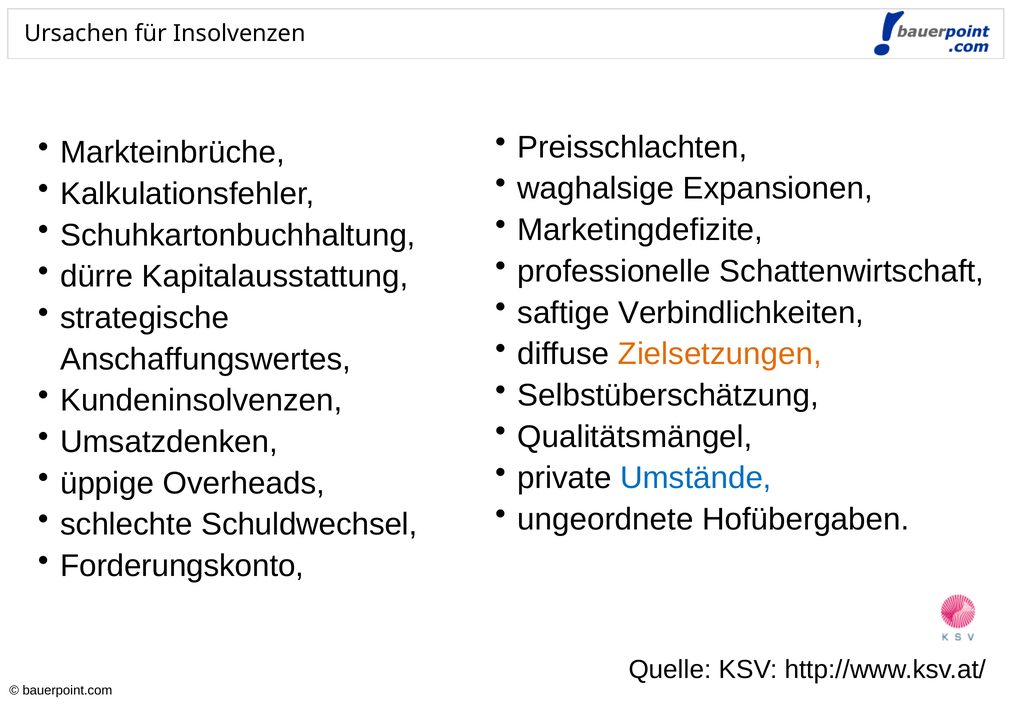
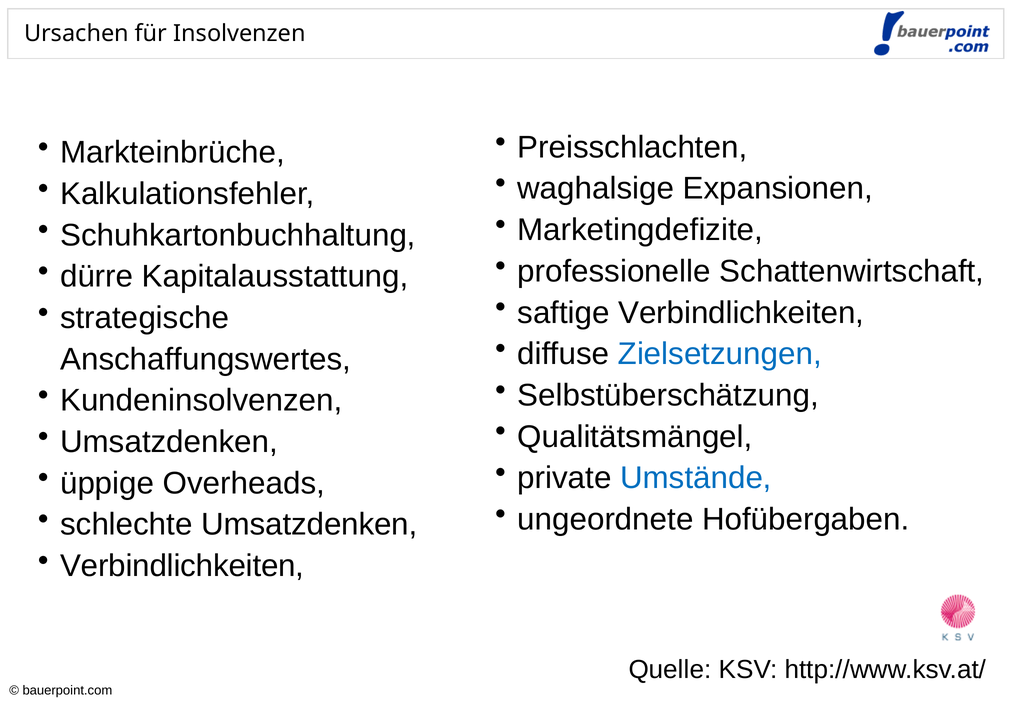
Zielsetzungen colour: orange -> blue (720, 354)
schlechte Schuldwechsel: Schuldwechsel -> Umsatzdenken (309, 525)
Forderungskonto: Forderungskonto -> Verbindlichkeiten (182, 566)
